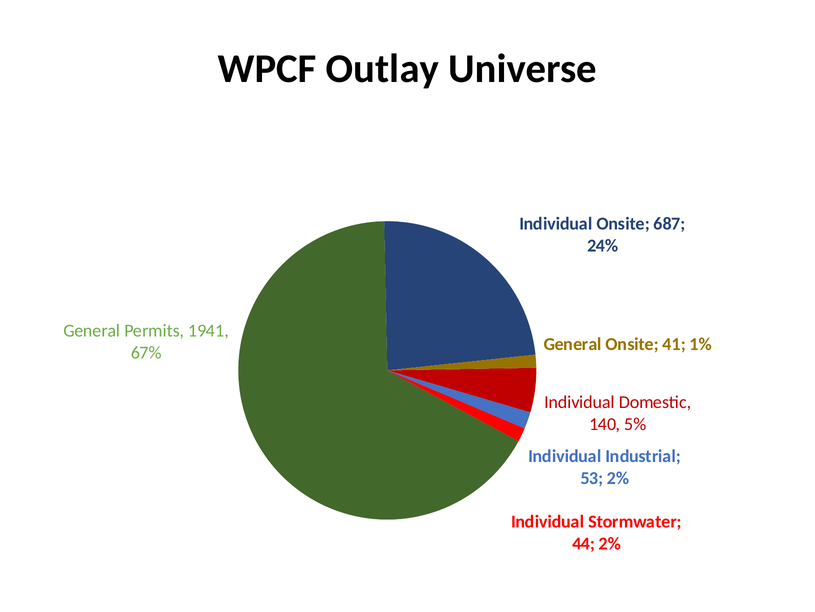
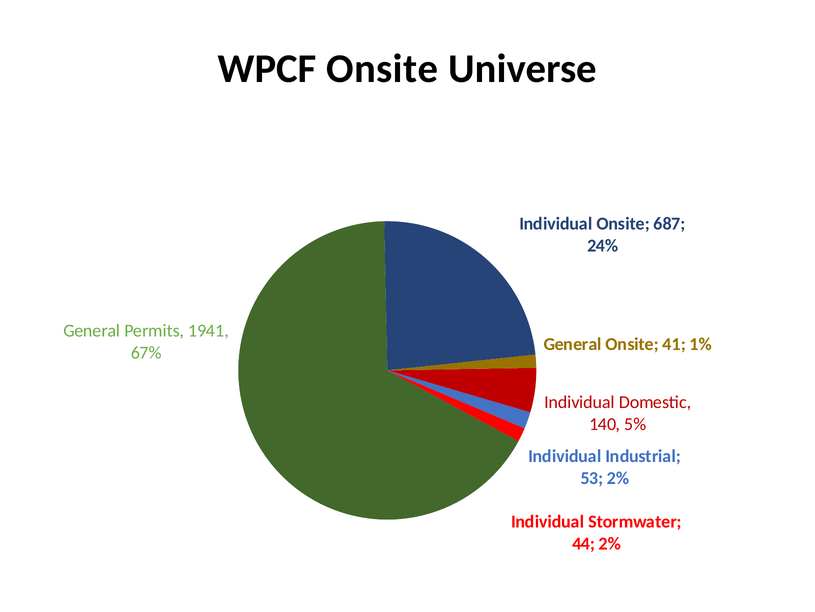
WPCF Outlay: Outlay -> Onsite (382, 69)
